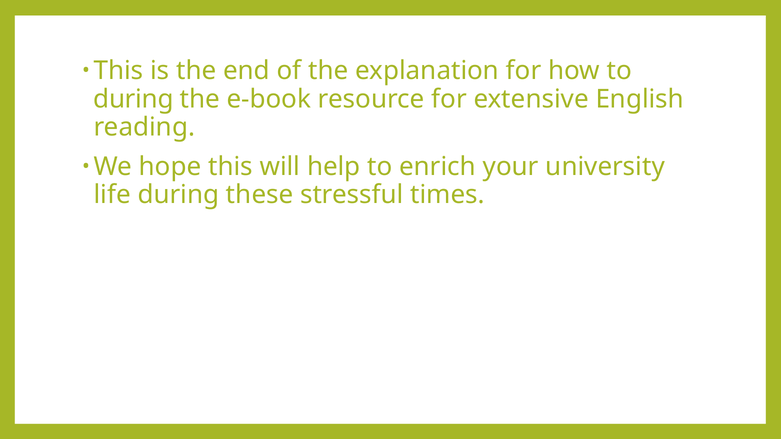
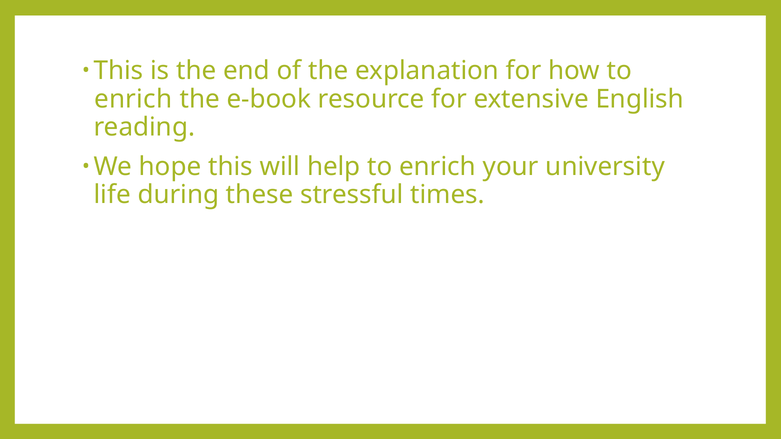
during: during -> enrich (133, 99)
